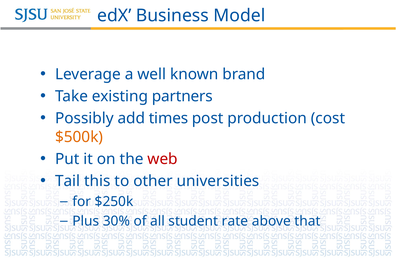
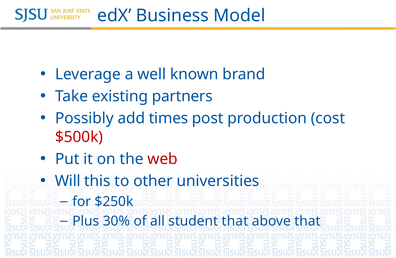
$500k colour: orange -> red (79, 137)
Tail: Tail -> Will (68, 181)
student rate: rate -> that (235, 221)
